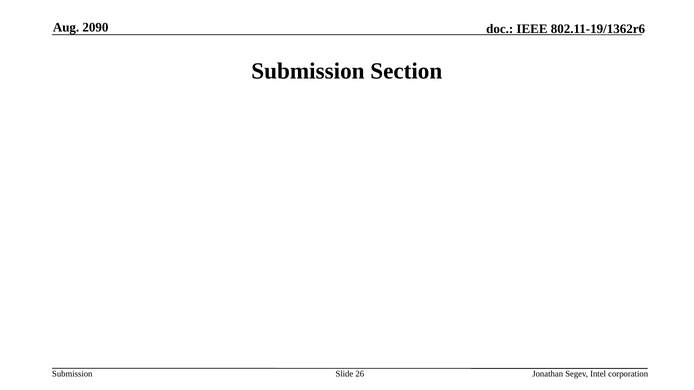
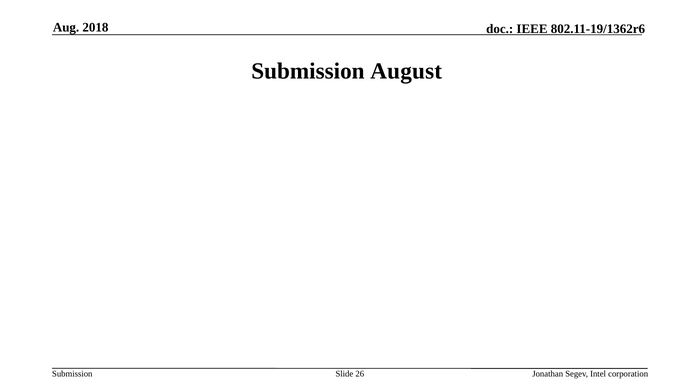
2090: 2090 -> 2018 (95, 28)
Section: Section -> August (406, 71)
